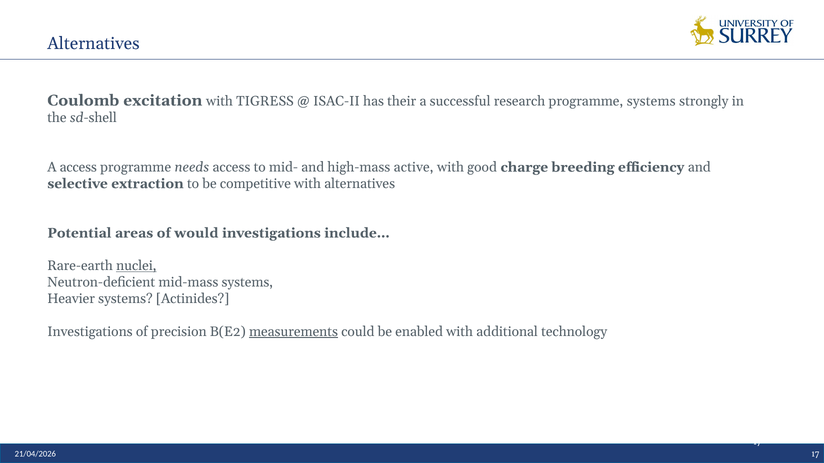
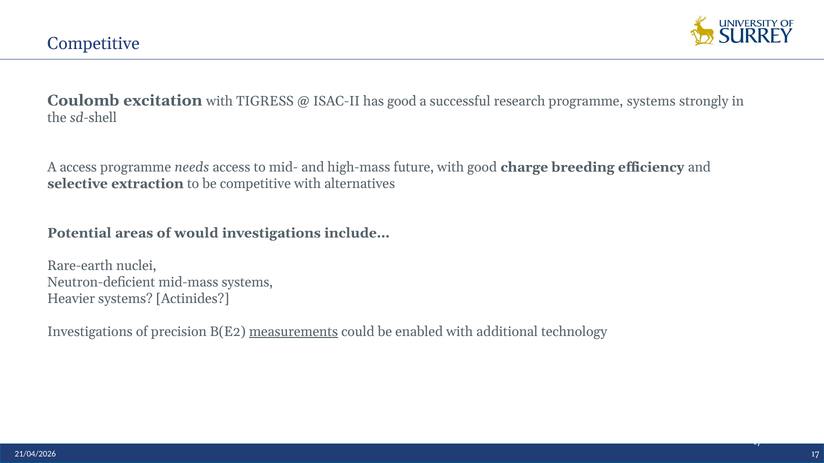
Alternatives: Alternatives -> Competitive (94, 44)
has their: their -> good (402, 101)
active: active -> future (414, 167)
nuclei underline: present -> none (136, 266)
